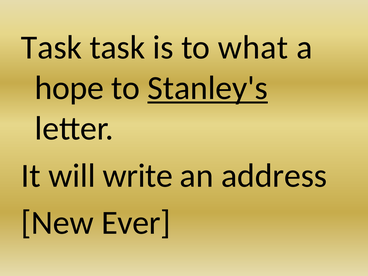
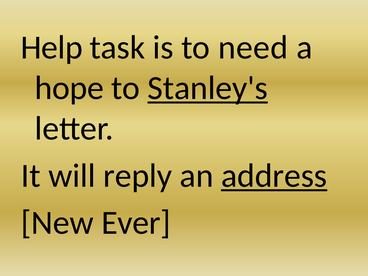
Task: Task -> Help (52, 47)
what: what -> need (253, 47)
write: write -> reply (138, 176)
address underline: none -> present (274, 176)
